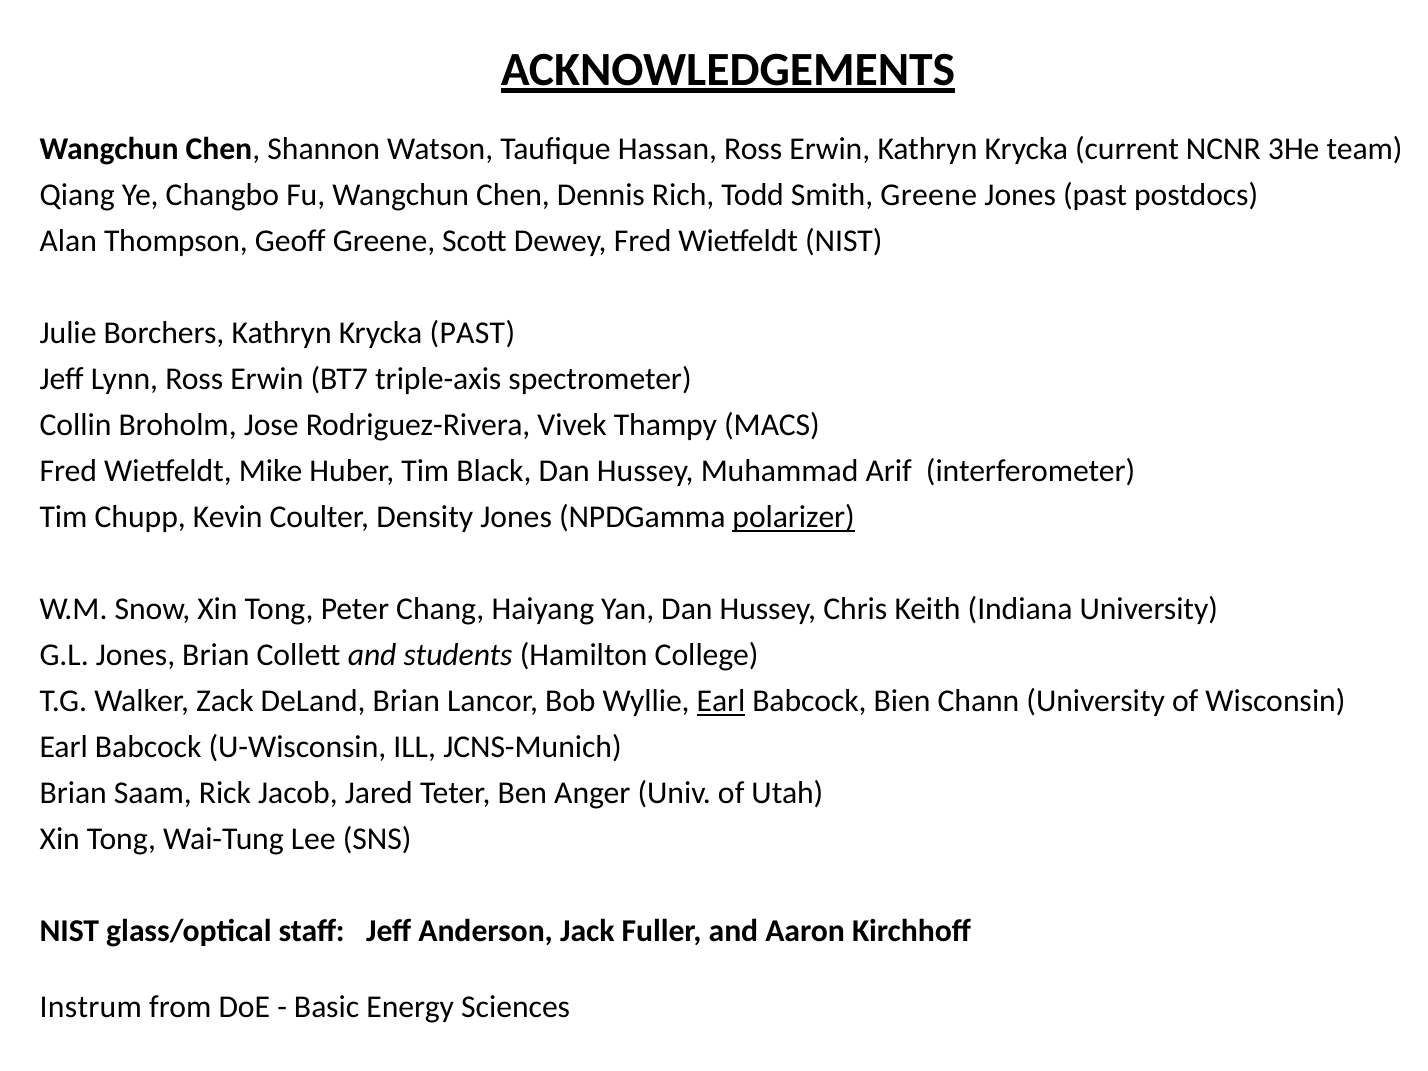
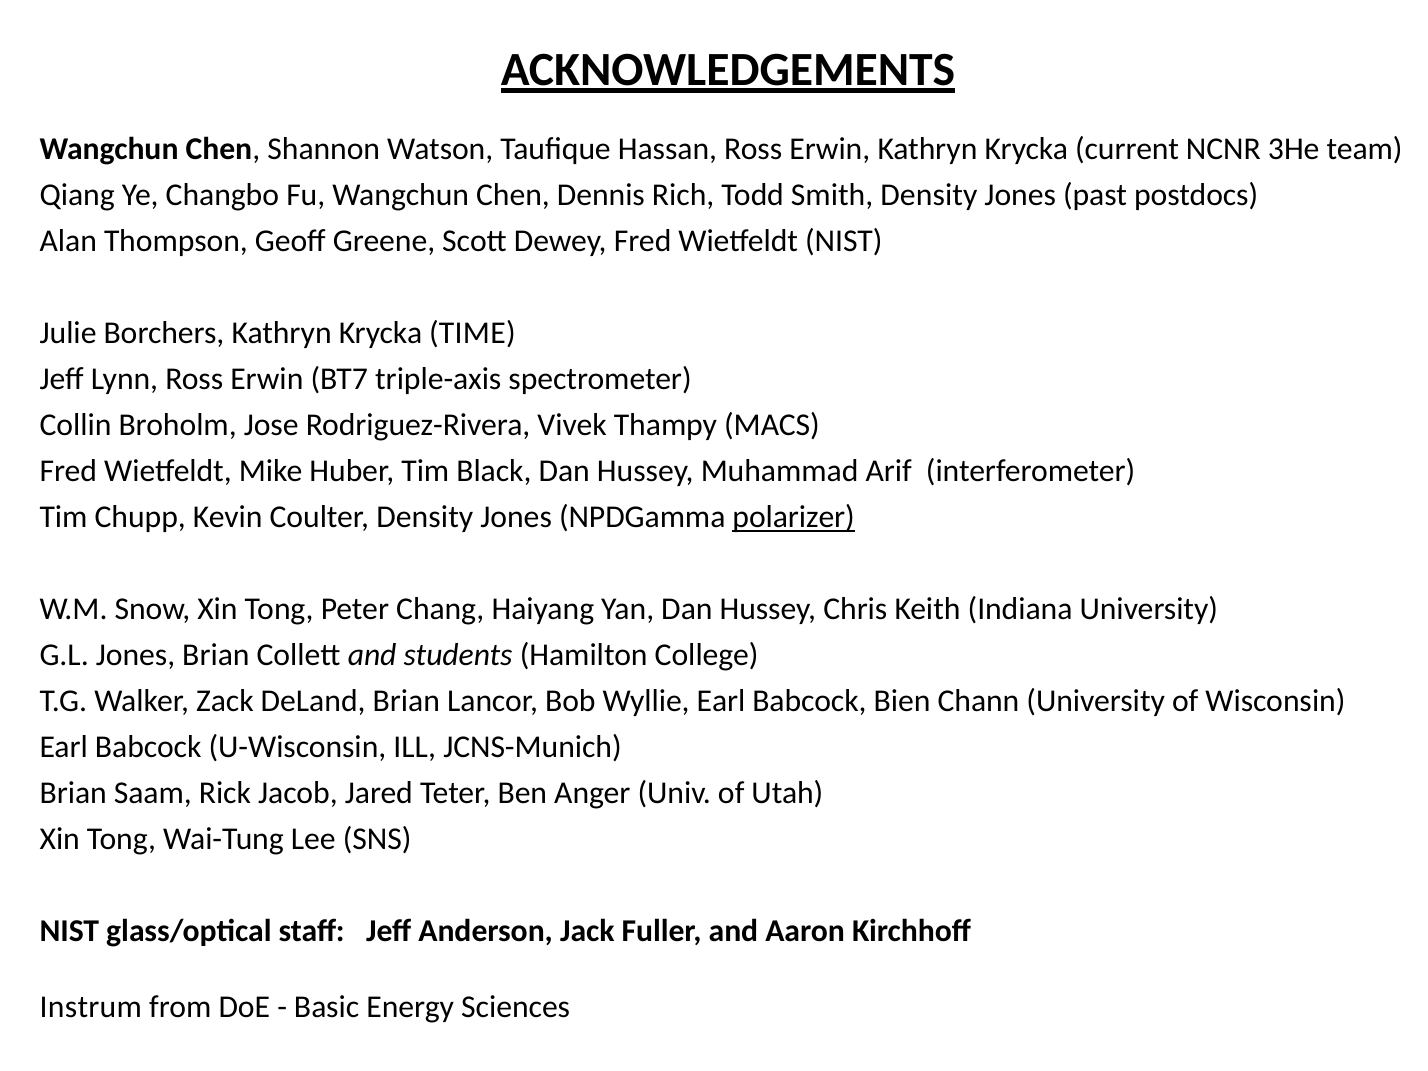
Smith Greene: Greene -> Density (929, 195)
Krycka PAST: PAST -> TIME (472, 333)
Earl underline: present -> none (721, 701)
